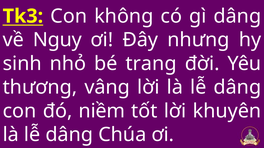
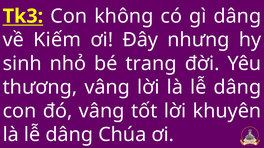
Nguy: Nguy -> Kiếm (57, 40)
đó niềm: niềm -> vâng (102, 111)
